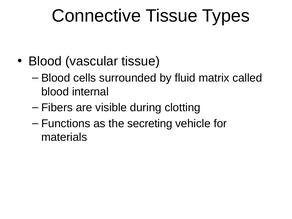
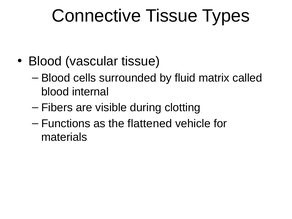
secreting: secreting -> flattened (150, 123)
